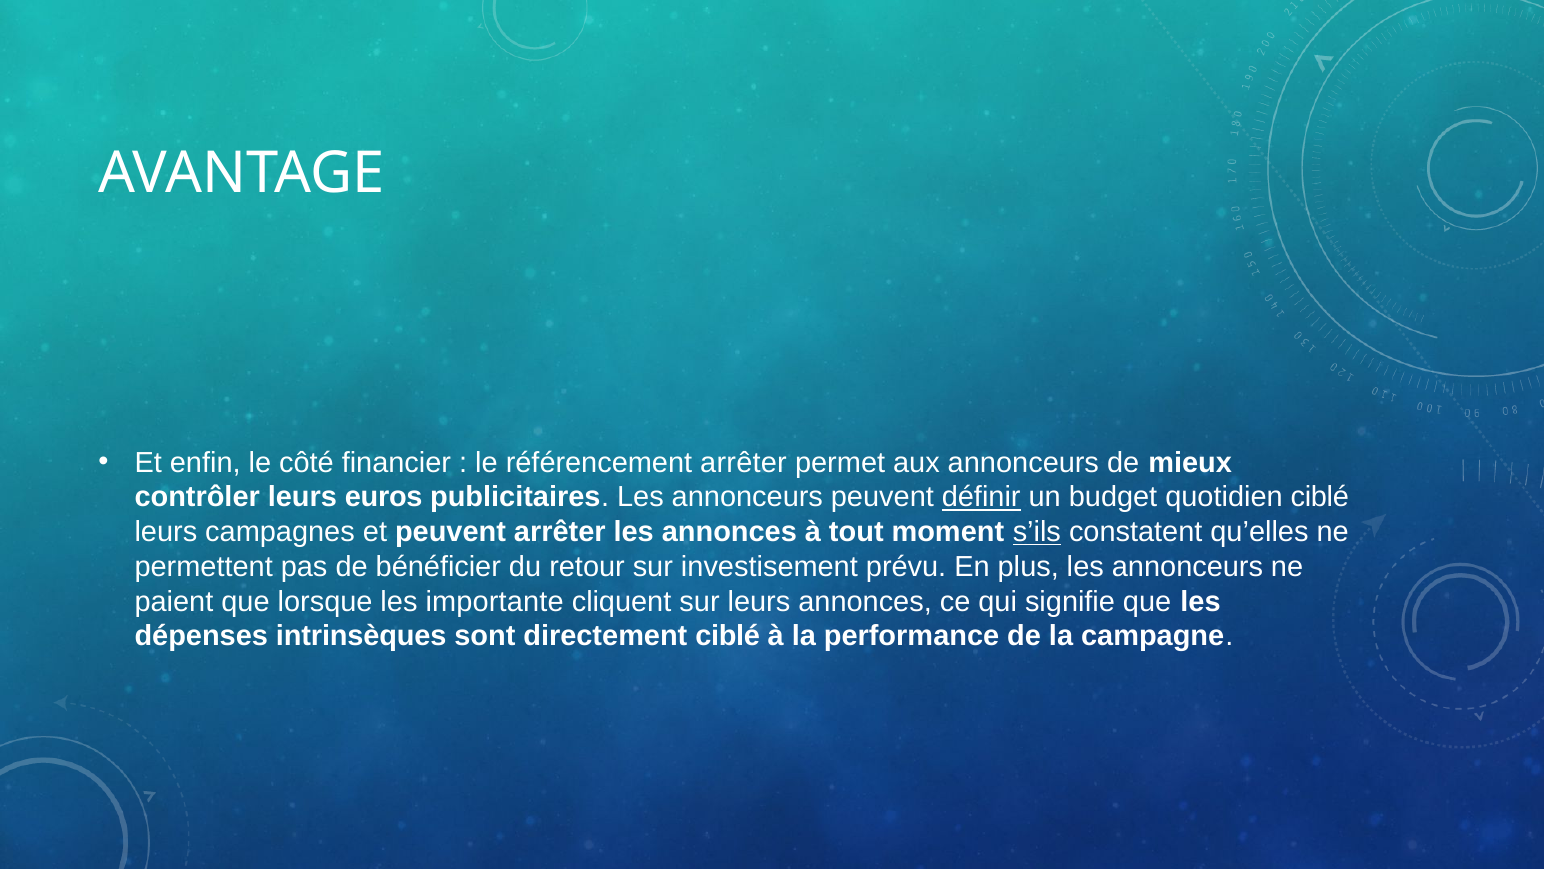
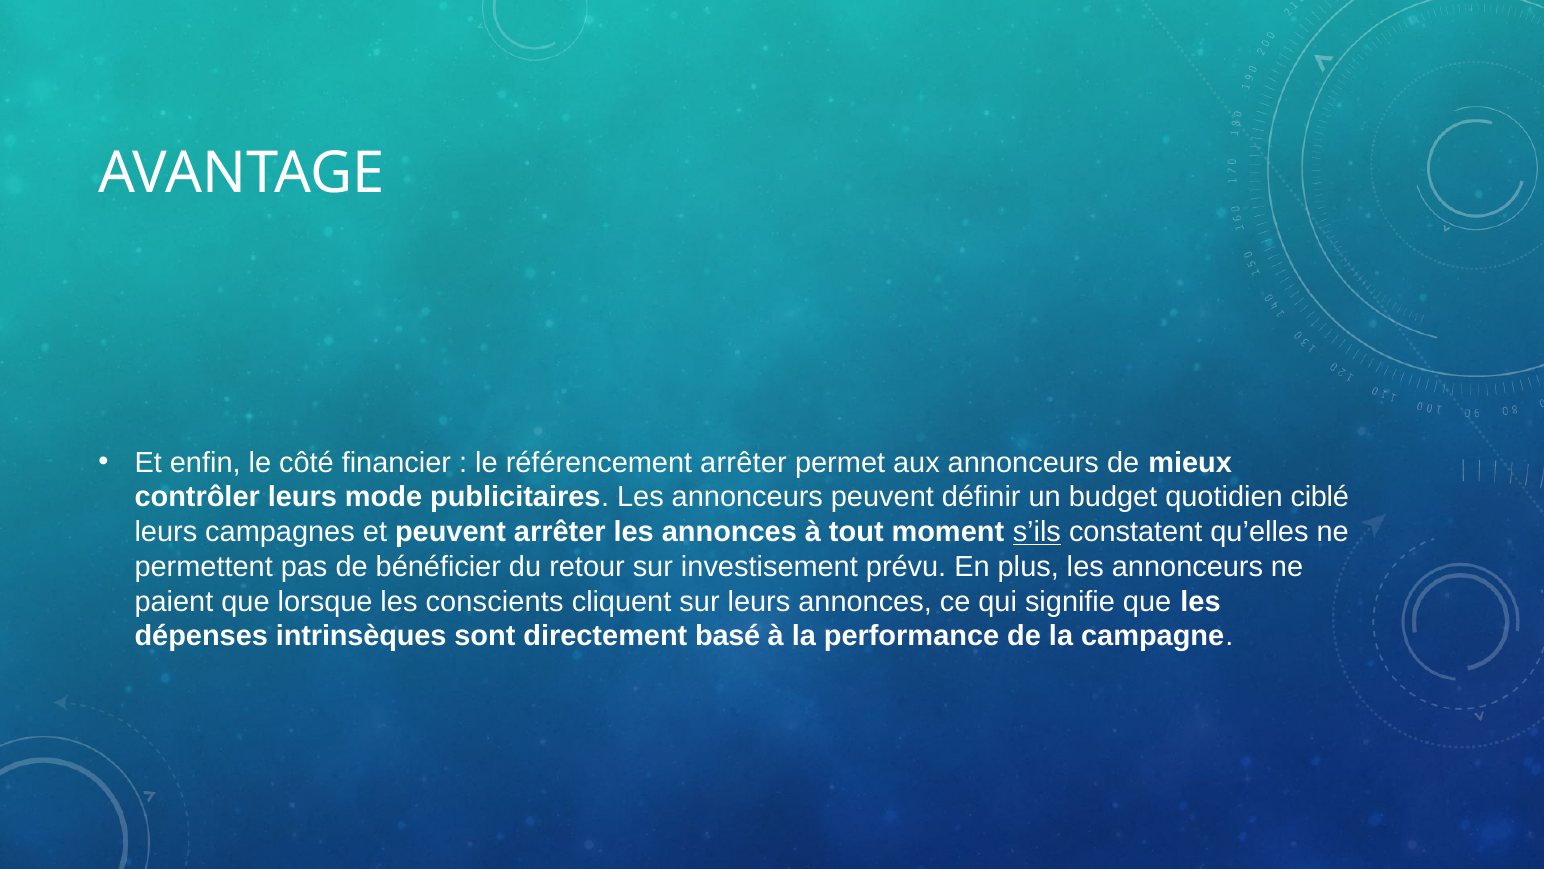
euros: euros -> mode (384, 497)
définir underline: present -> none (981, 497)
importante: importante -> conscients (495, 601)
directement ciblé: ciblé -> basé (728, 636)
